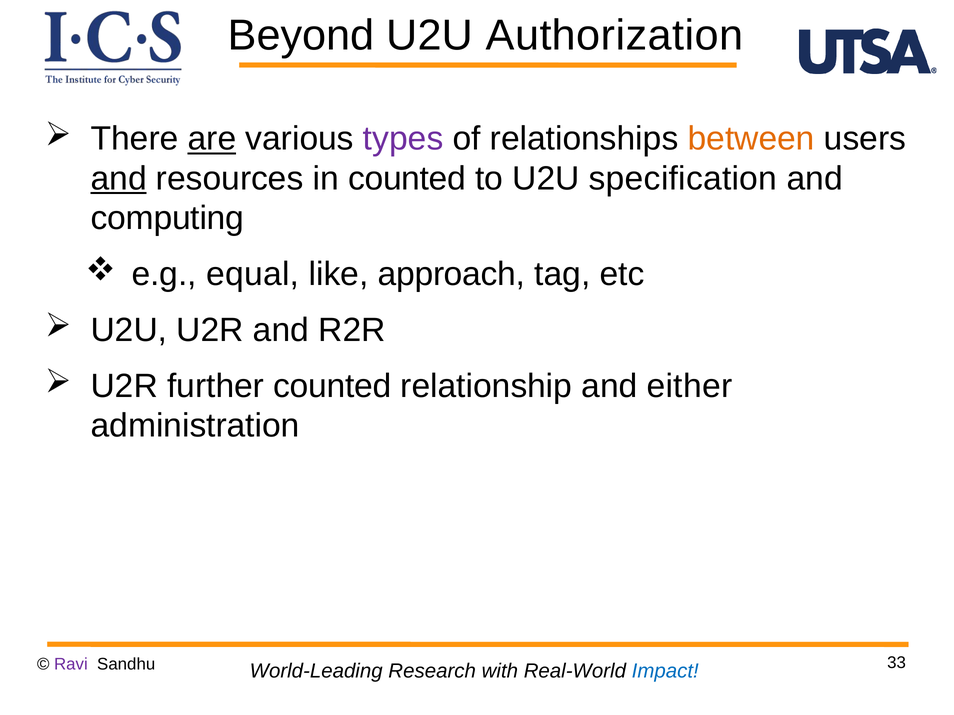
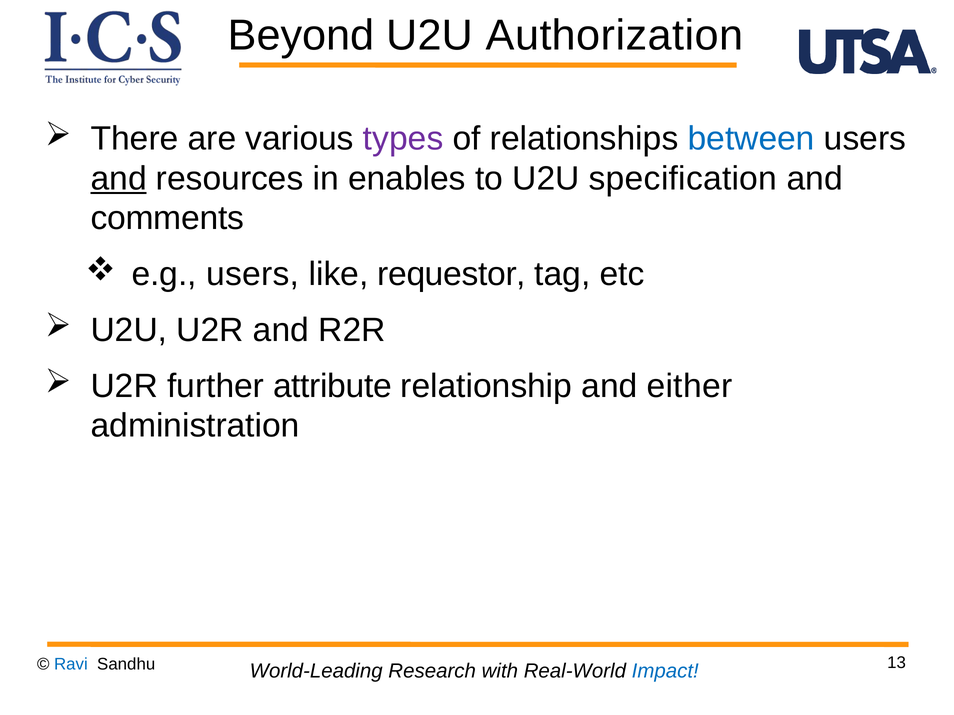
are underline: present -> none (212, 139)
between colour: orange -> blue (751, 139)
in counted: counted -> enables (407, 179)
computing: computing -> comments (167, 218)
e.g equal: equal -> users (253, 274)
approach: approach -> requestor (451, 274)
further counted: counted -> attribute (332, 386)
Ravi colour: purple -> blue (71, 665)
33: 33 -> 13 (897, 663)
